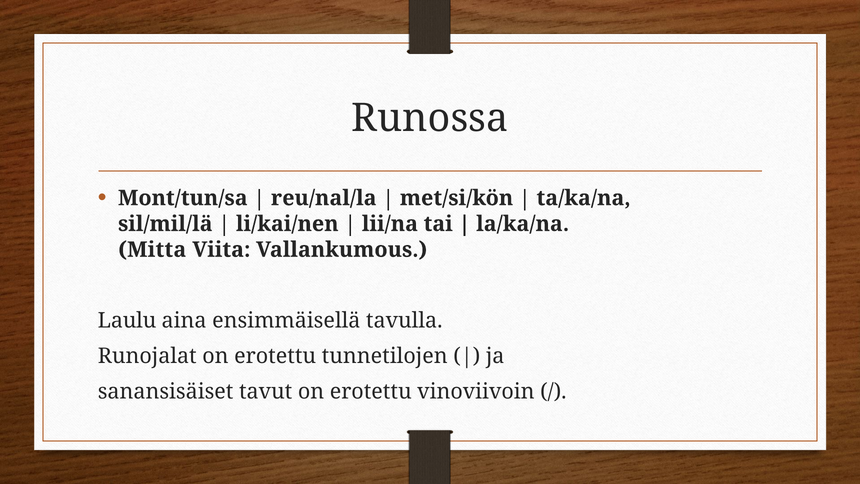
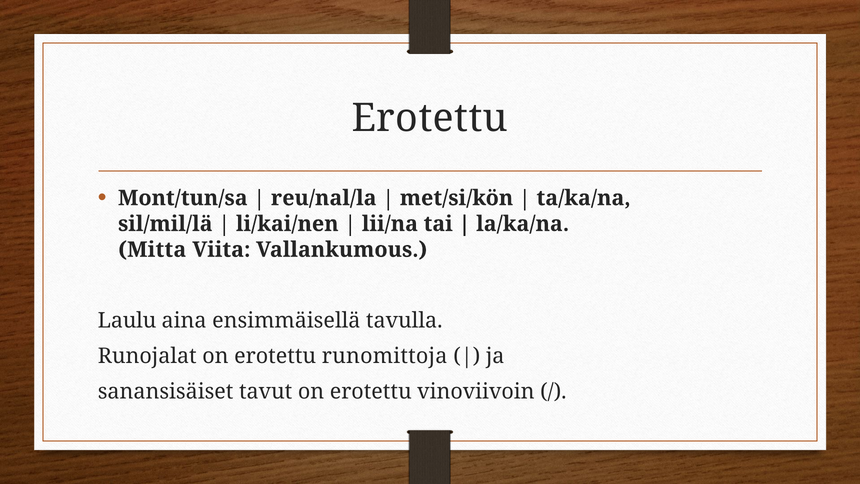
Runossa: Runossa -> Erotettu (430, 118)
tunnetilojen: tunnetilojen -> runomittoja (385, 356)
